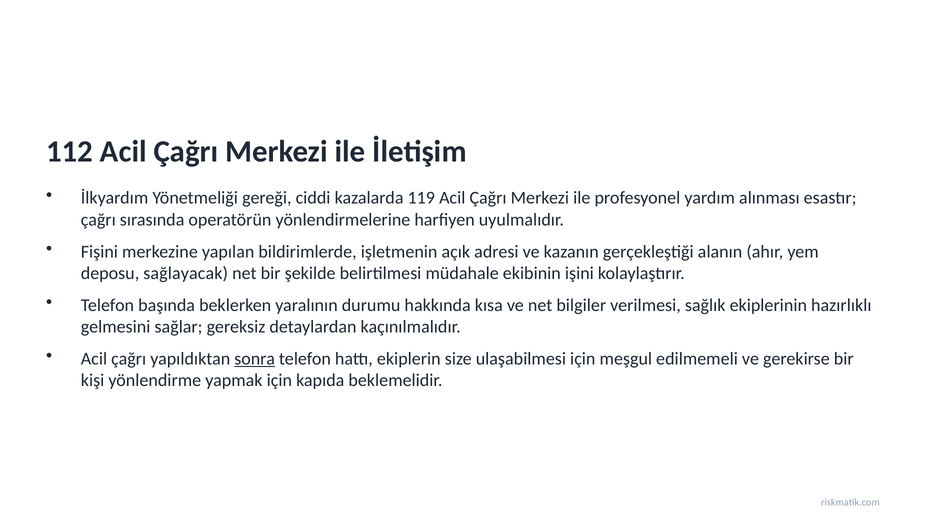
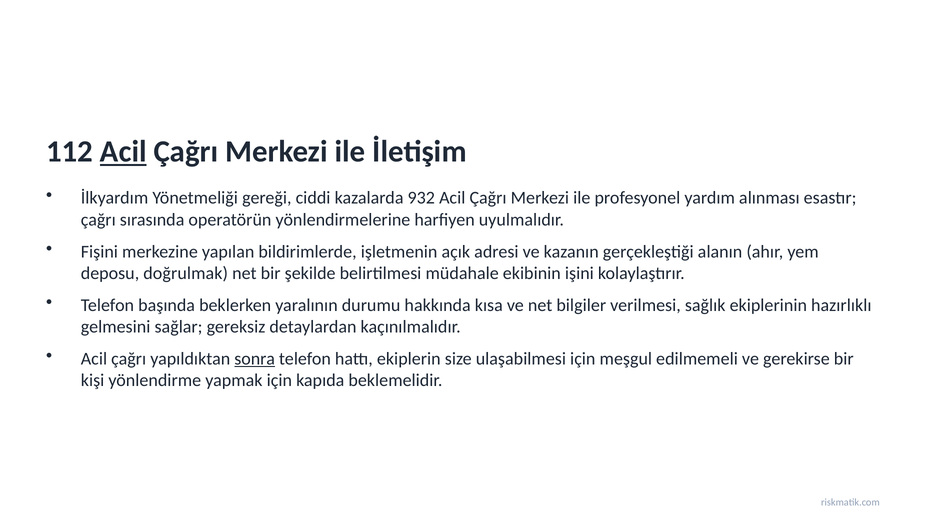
Acil underline: none -> present (123, 152)
119: 119 -> 932 (421, 198)
sağlayacak: sağlayacak -> doğrulmak (186, 273)
